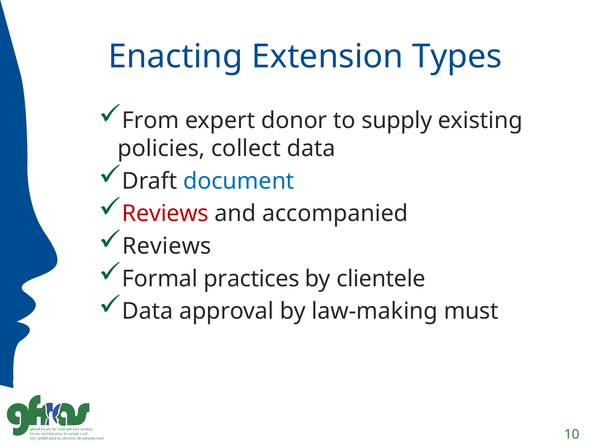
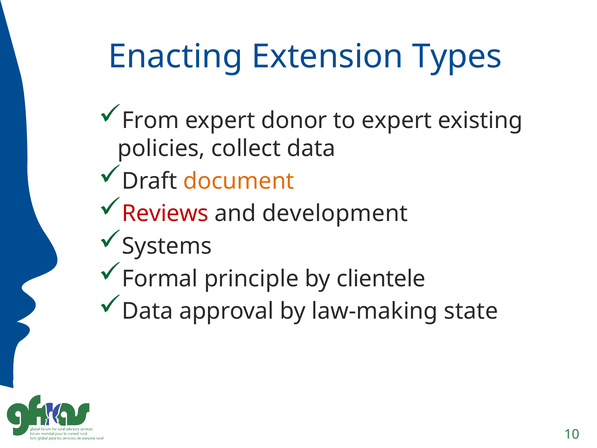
to supply: supply -> expert (397, 121)
document colour: blue -> orange (239, 181)
accompanied: accompanied -> development (335, 213)
Reviews: Reviews -> Systems (167, 246)
practices: practices -> principle (251, 279)
must: must -> state (471, 311)
